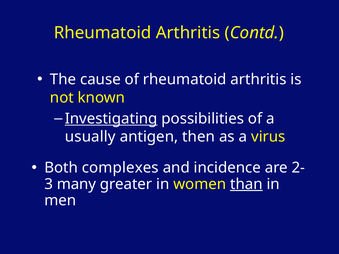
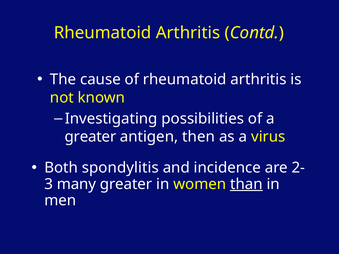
Investigating underline: present -> none (111, 119)
usually: usually -> greater (90, 137)
complexes: complexes -> spondylitis (120, 168)
